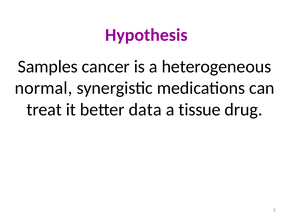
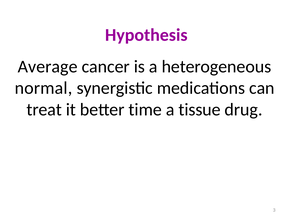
Samples: Samples -> Average (48, 67)
data: data -> time (145, 109)
